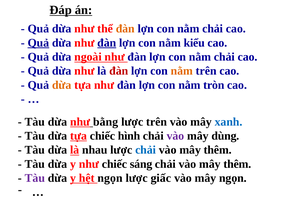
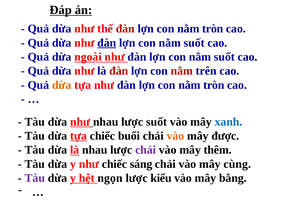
đàn colour: orange -> red (125, 29)
chải: chải -> tròn (213, 29)
Quả underline: present -> none (38, 43)
kiểu: kiểu -> suốt (194, 43)
chải: chải -> suốt (224, 57)
nằm colour: orange -> red (182, 71)
như bằng: bằng -> nhau (106, 122)
lược trên: trên -> suốt (157, 122)
hình: hình -> buổi (129, 136)
vào colour: purple -> orange (175, 136)
dùng: dùng -> được (225, 136)
chải colour: blue -> purple (146, 150)
thêm: thêm -> cùng (237, 164)
giấc: giấc -> kiểu (161, 178)
mây ngọn: ngọn -> bằng (233, 178)
